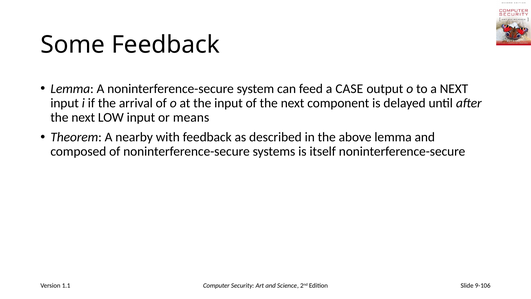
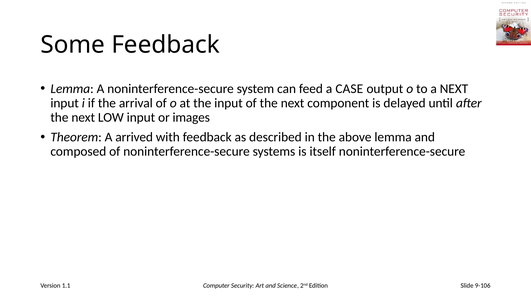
means: means -> images (191, 117)
nearby: nearby -> arrived (134, 137)
